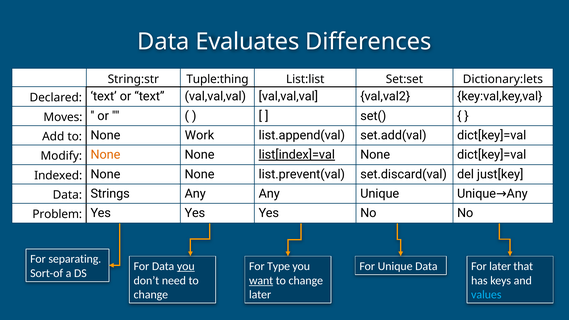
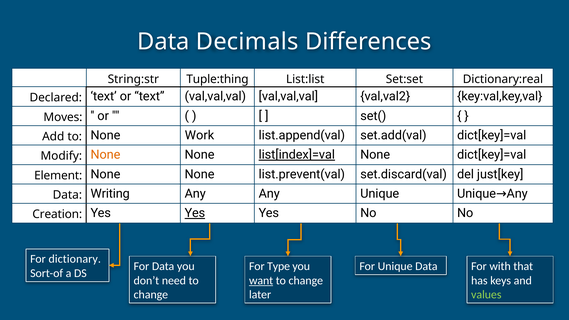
Evaluates: Evaluates -> Decimals (247, 42)
Dictionary:lets: Dictionary:lets -> Dictionary:real (503, 79)
Indexed: Indexed -> Element (58, 176)
Strings: Strings -> Writing (110, 194)
Problem: Problem -> Creation (57, 214)
Yes underline: none -> present (195, 213)
separating: separating -> dictionary (75, 259)
you underline: present -> none (186, 266)
For later: later -> with (500, 266)
values colour: light blue -> light green (486, 295)
